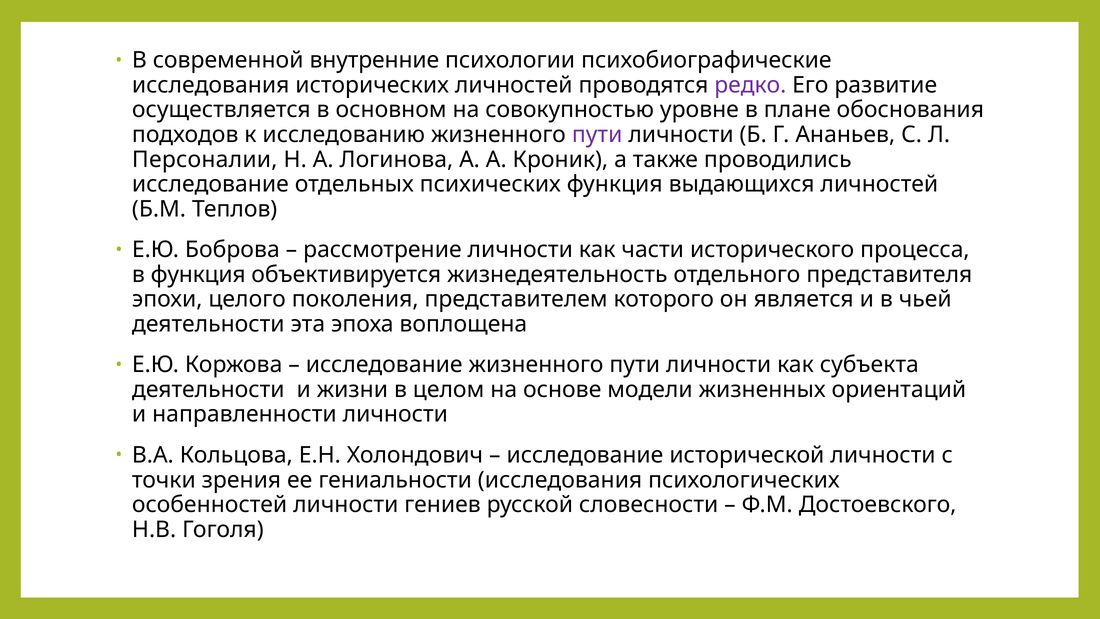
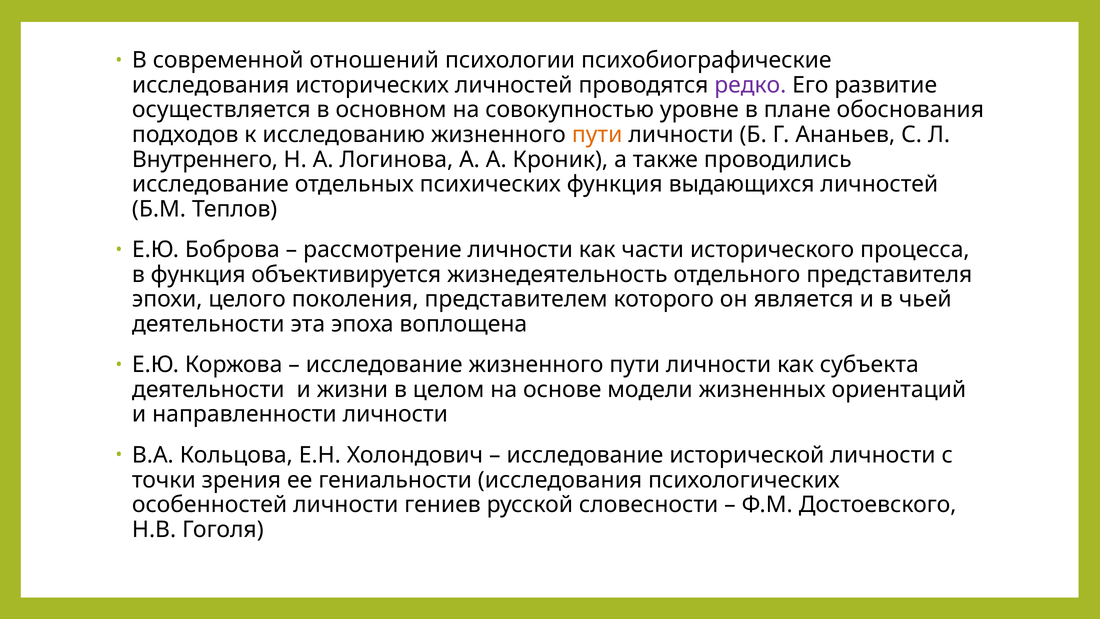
внутренние: внутренние -> отношений (374, 60)
пути colour: purple -> orange (597, 135)
Персоналии: Персоналии -> Внутреннего (205, 159)
